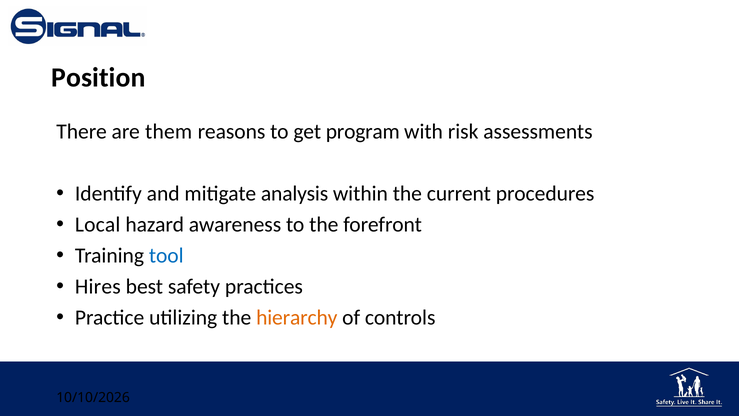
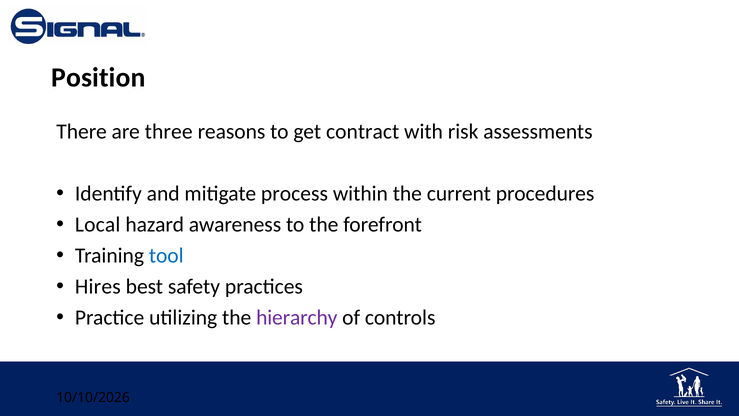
them: them -> three (169, 131)
program: program -> contract (363, 131)
analysis: analysis -> process (294, 193)
hierarchy colour: orange -> purple (297, 317)
